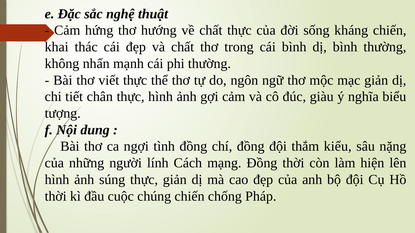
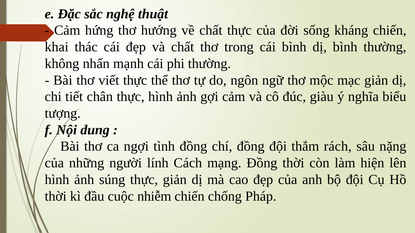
kiểu: kiểu -> rách (338, 147)
chúng: chúng -> nhiễm (154, 196)
